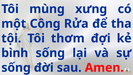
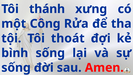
mùng: mùng -> thánh (47, 9)
thơm: thơm -> thoát (68, 38)
